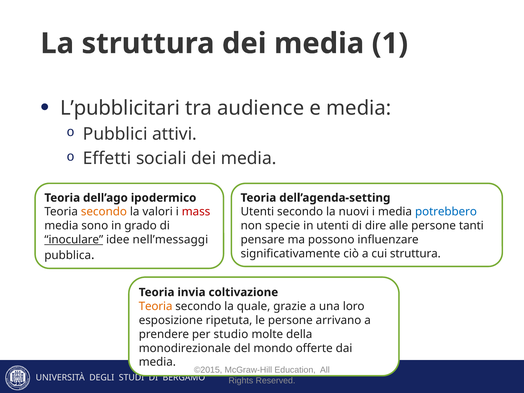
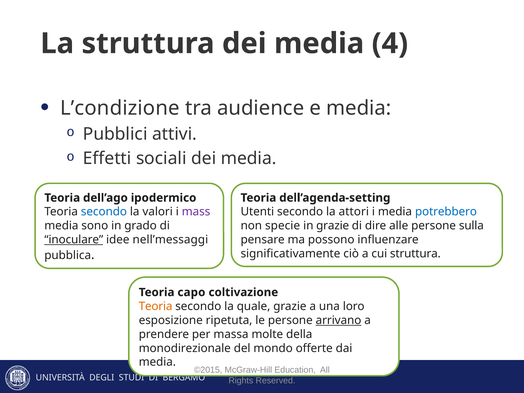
1: 1 -> 4 (390, 44)
L’pubblicitari: L’pubblicitari -> L’condizione (120, 108)
secondo colour: orange -> blue (104, 212)
mass colour: red -> purple (196, 212)
nuovi: nuovi -> attori (354, 212)
in utenti: utenti -> grazie (333, 226)
tanti: tanti -> sulla (471, 226)
invia: invia -> capo (191, 292)
arrivano underline: none -> present (339, 320)
studio: studio -> massa (231, 334)
